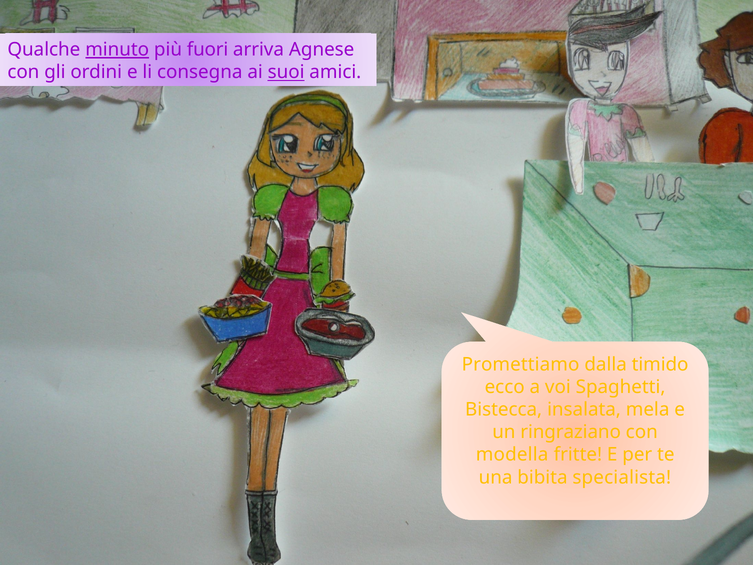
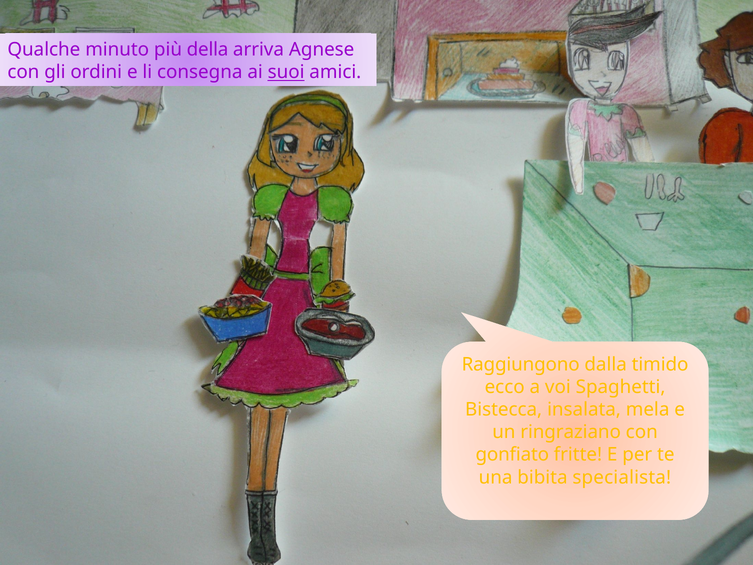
minuto underline: present -> none (117, 50)
fuori: fuori -> della (208, 50)
Promettiamo: Promettiamo -> Raggiungono (521, 364)
modella: modella -> gonfiato (512, 455)
